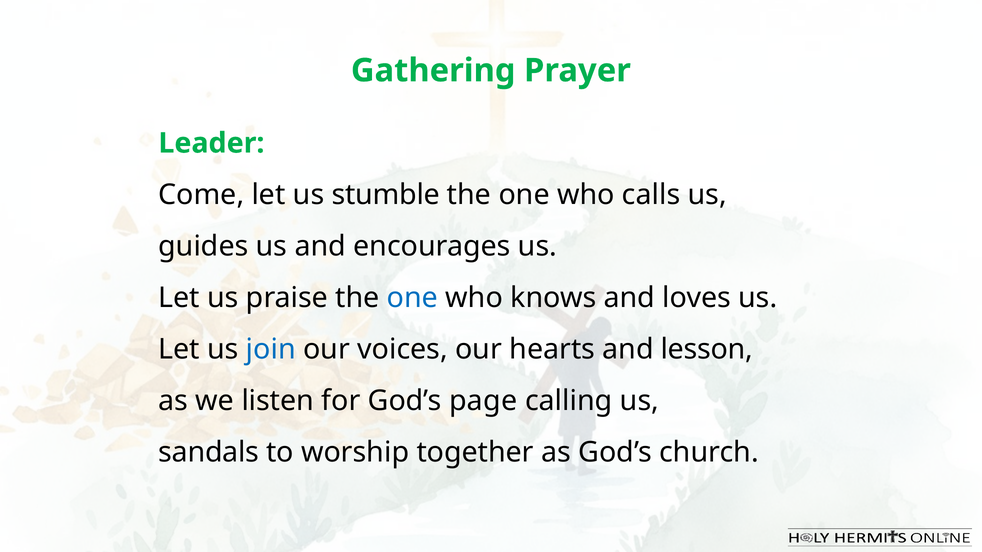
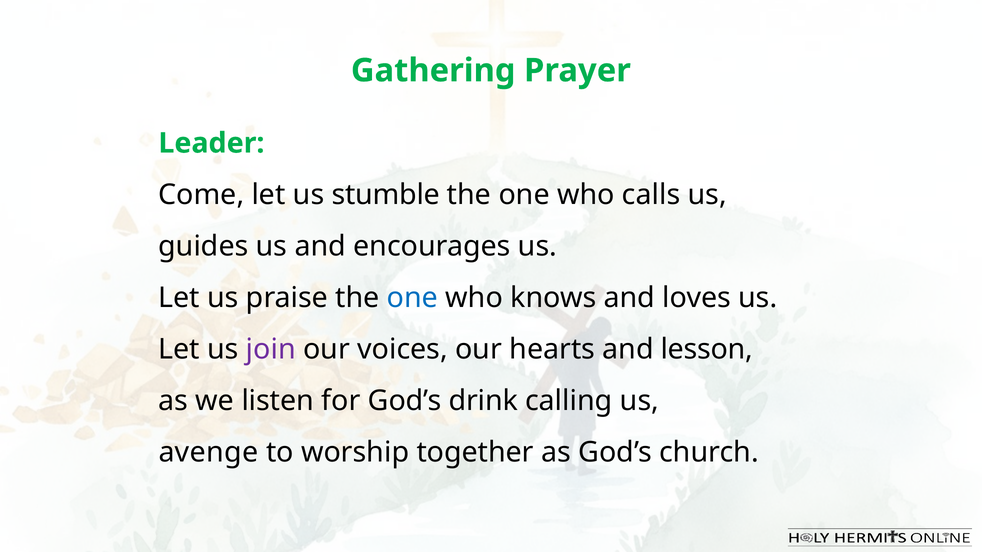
join colour: blue -> purple (271, 350)
page: page -> drink (483, 401)
sandals: sandals -> avenge (208, 453)
